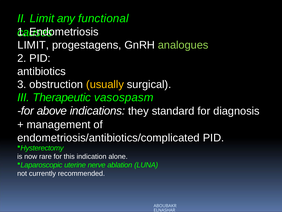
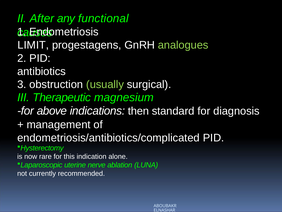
II Limit: Limit -> After (42, 18)
usually colour: yellow -> light green (105, 84)
vasospasm: vasospasm -> magnesium (124, 97)
they: they -> then (138, 111)
